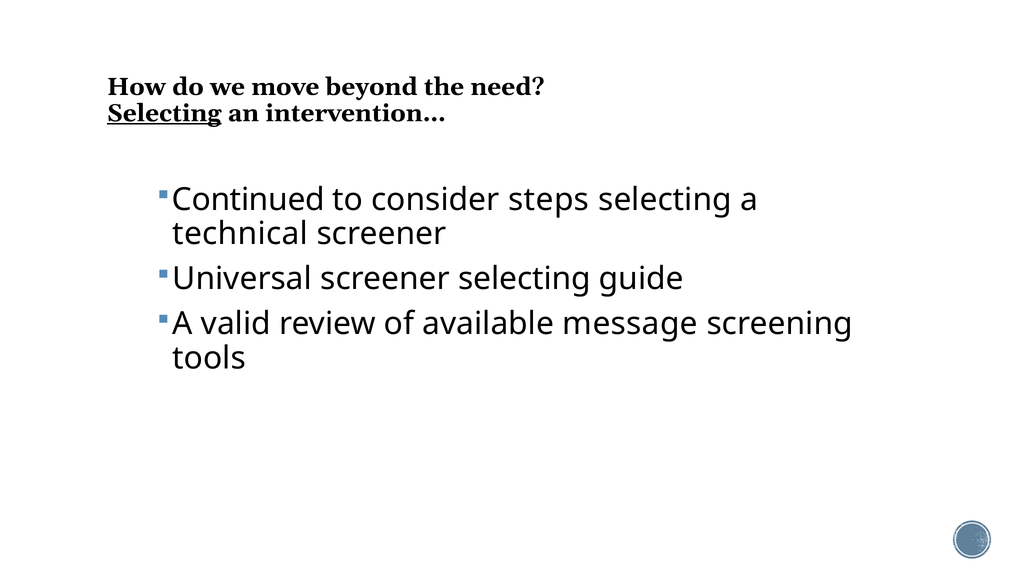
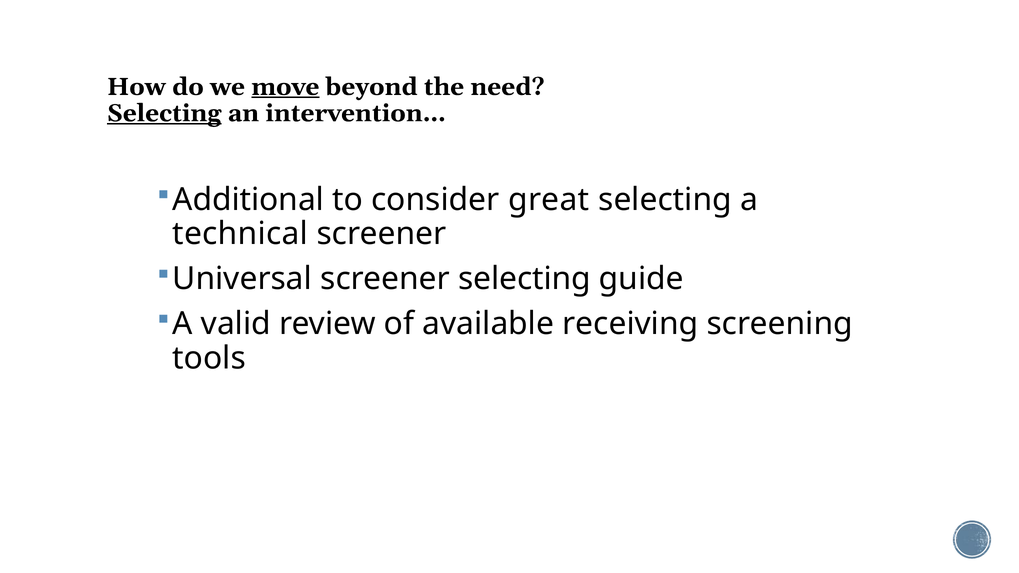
move underline: none -> present (285, 87)
Continued: Continued -> Additional (248, 200)
steps: steps -> great (549, 200)
message: message -> receiving (630, 324)
